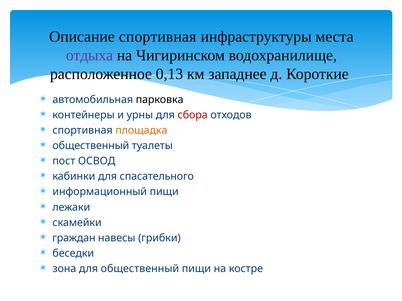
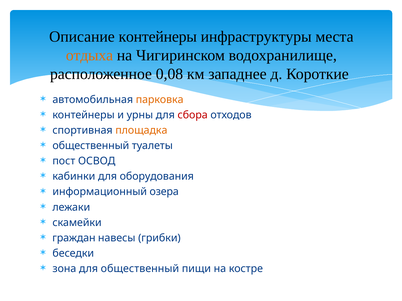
Описание спортивная: спортивная -> контейнеры (158, 37)
отдыха colour: purple -> orange (89, 55)
0,13: 0,13 -> 0,08 (169, 74)
парковка colour: black -> orange (160, 100)
спасательного: спасательного -> оборудования (157, 177)
информационный пищи: пищи -> озера (164, 192)
